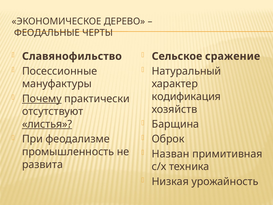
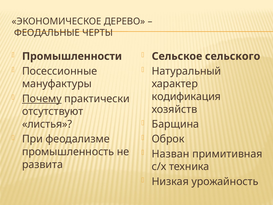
Славянофильство: Славянофильство -> Промышленности (72, 56)
сражение: сражение -> сельского (233, 56)
листья underline: present -> none (47, 124)
